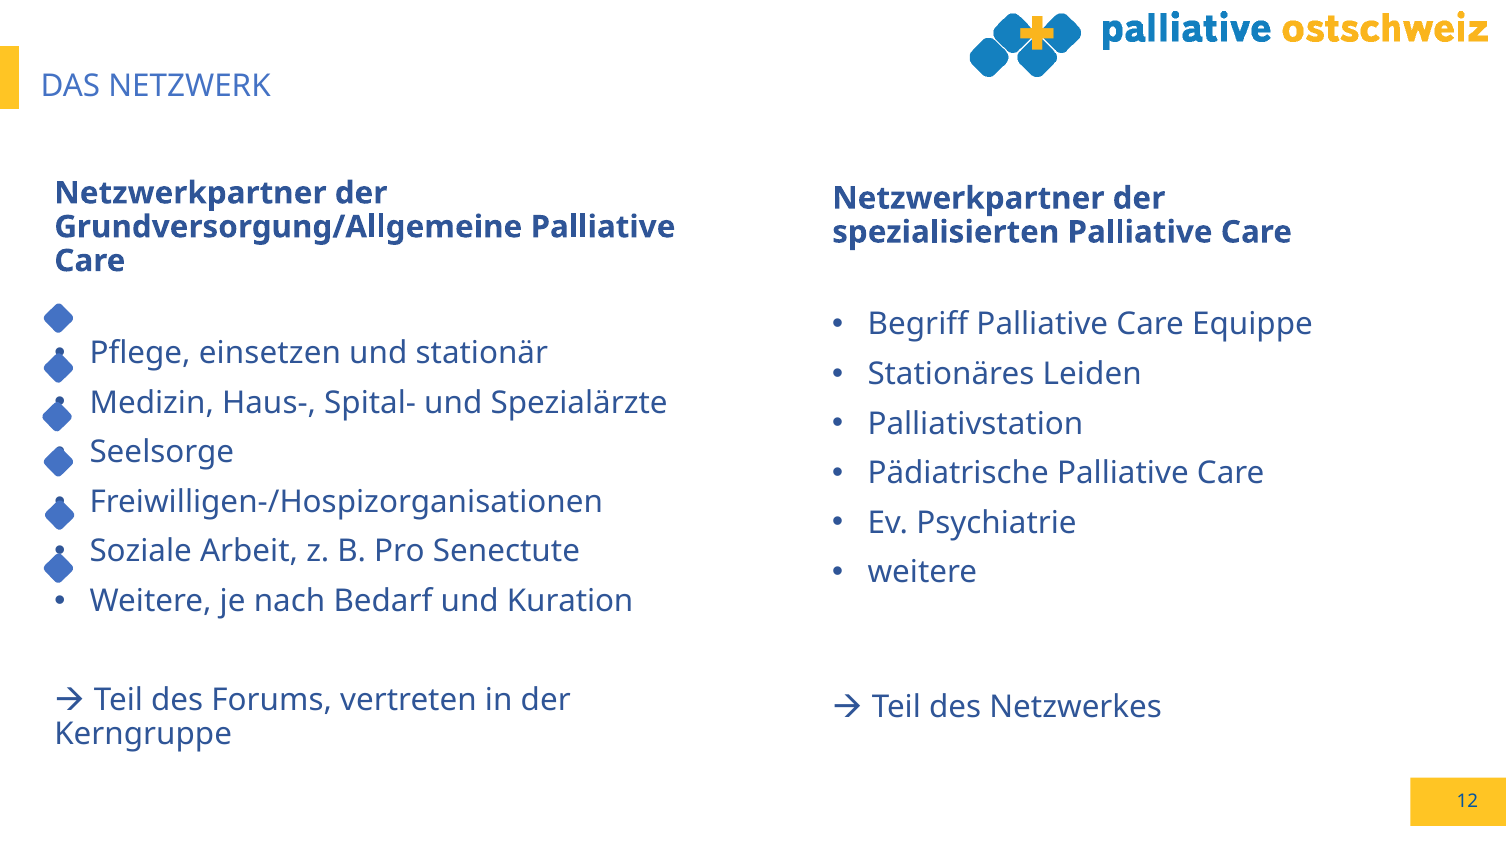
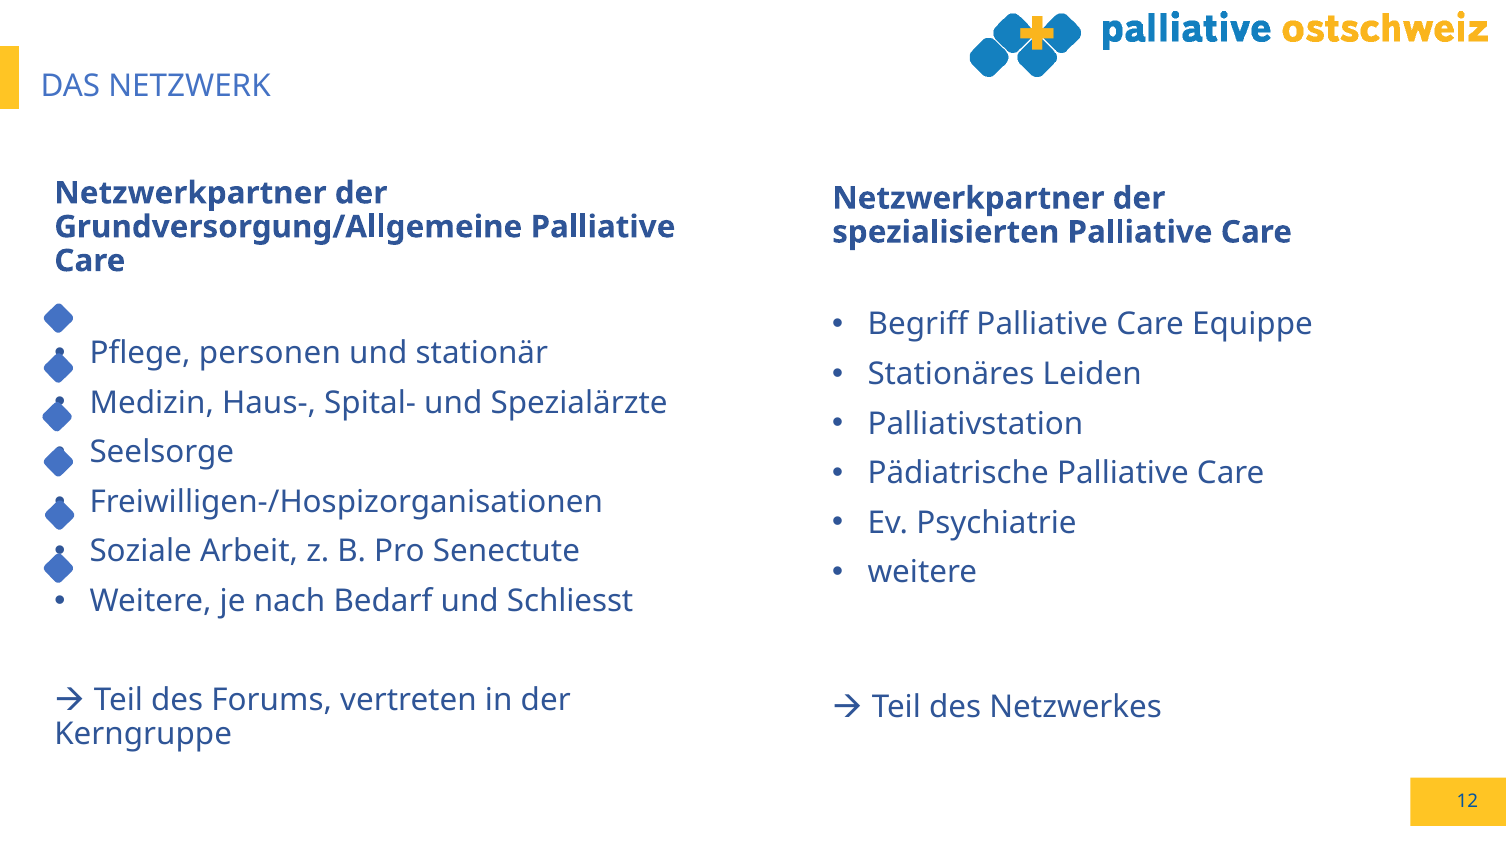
einsetzen: einsetzen -> personen (270, 353)
Kuration: Kuration -> Schliesst (570, 601)
